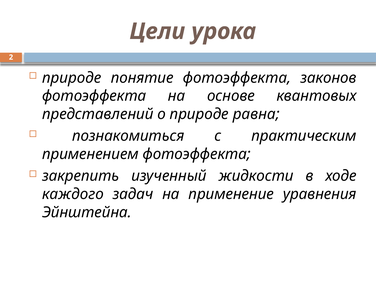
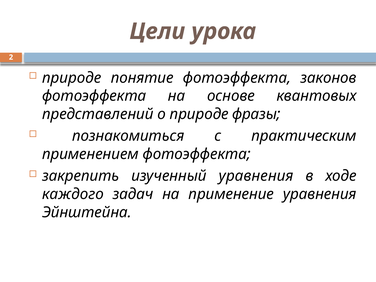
равна: равна -> фразы (256, 114)
изученный жидкости: жидкости -> уравнения (256, 176)
